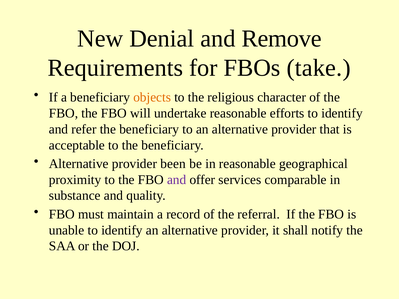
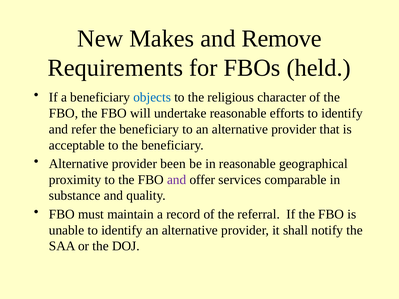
Denial: Denial -> Makes (162, 39)
take: take -> held (319, 68)
objects colour: orange -> blue (152, 97)
